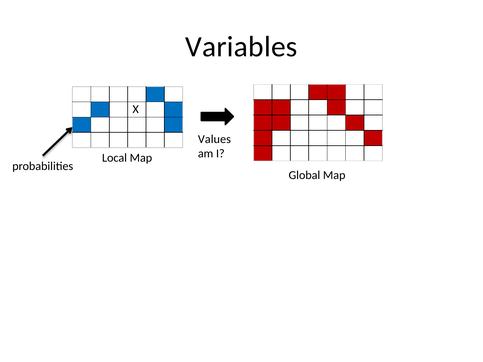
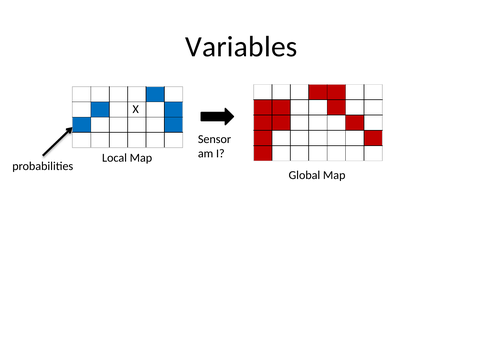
Values: Values -> Sensor (214, 139)
